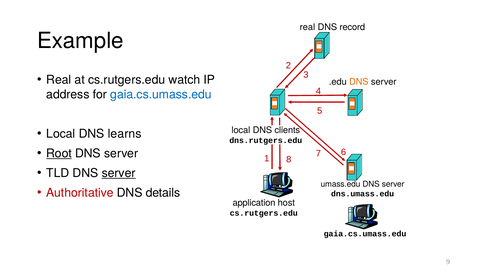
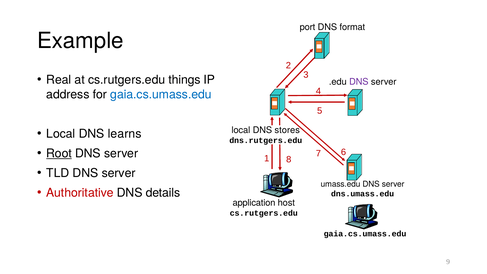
real: real -> port (307, 27)
record: record -> format (352, 27)
watch: watch -> things (185, 80)
DNS colour: orange -> purple (359, 82)
clients: clients -> stores (287, 130)
server underline: present -> none (119, 173)
